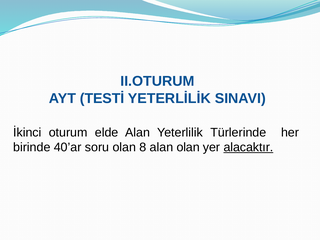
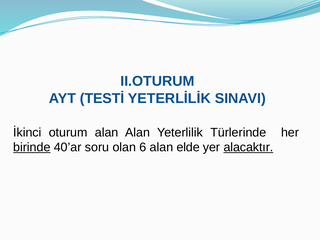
oturum elde: elde -> alan (107, 132)
birinde underline: none -> present (32, 147)
8: 8 -> 6 (143, 147)
alan olan: olan -> elde (188, 147)
